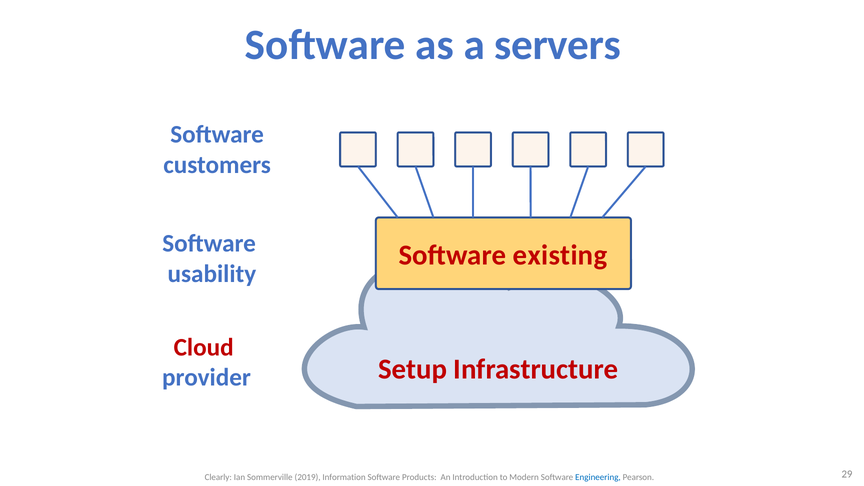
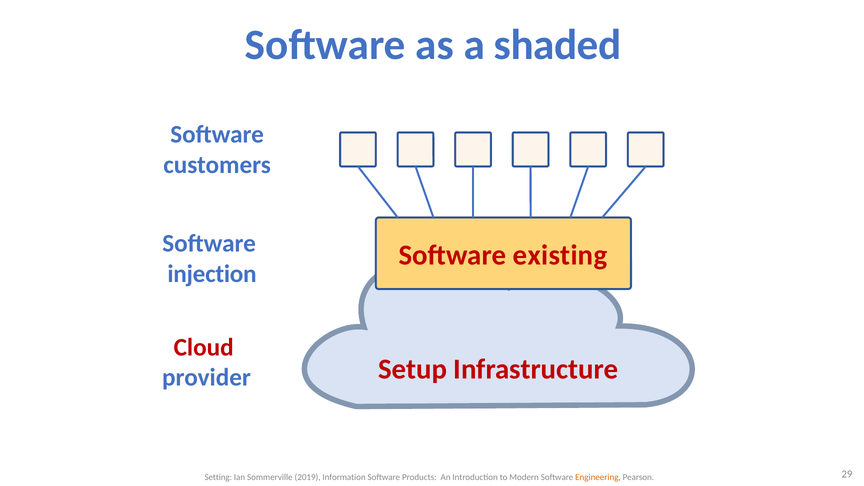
servers: servers -> shaded (558, 45)
usability: usability -> injection (212, 274)
Clearly: Clearly -> Setting (218, 477)
Engineering colour: blue -> orange (598, 477)
